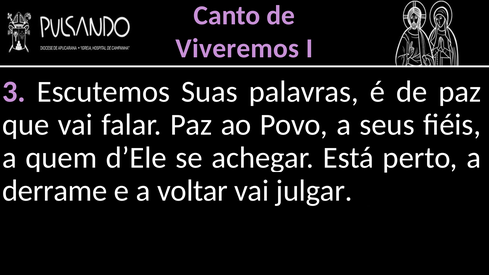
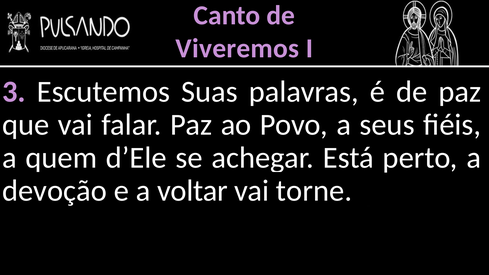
derrame: derrame -> devoção (54, 191)
julgar: julgar -> torne (314, 191)
